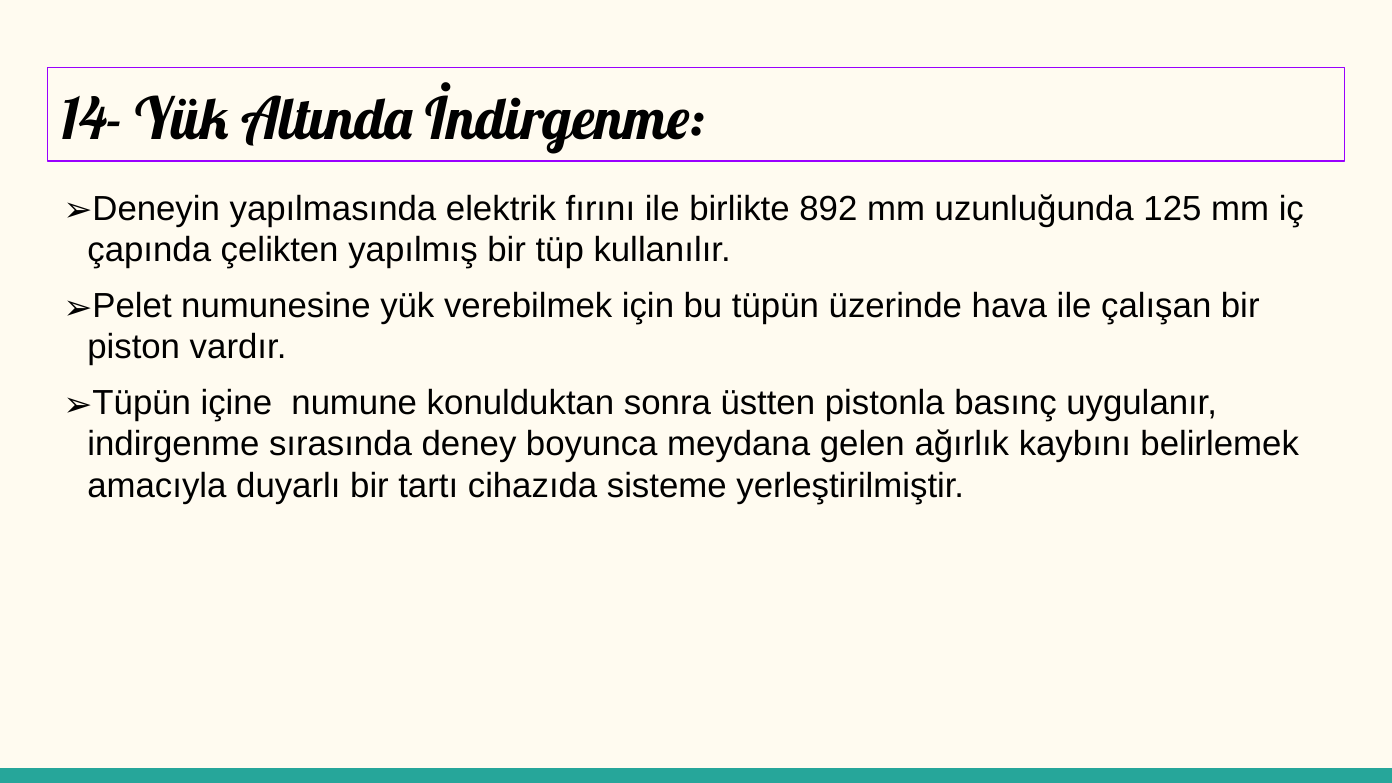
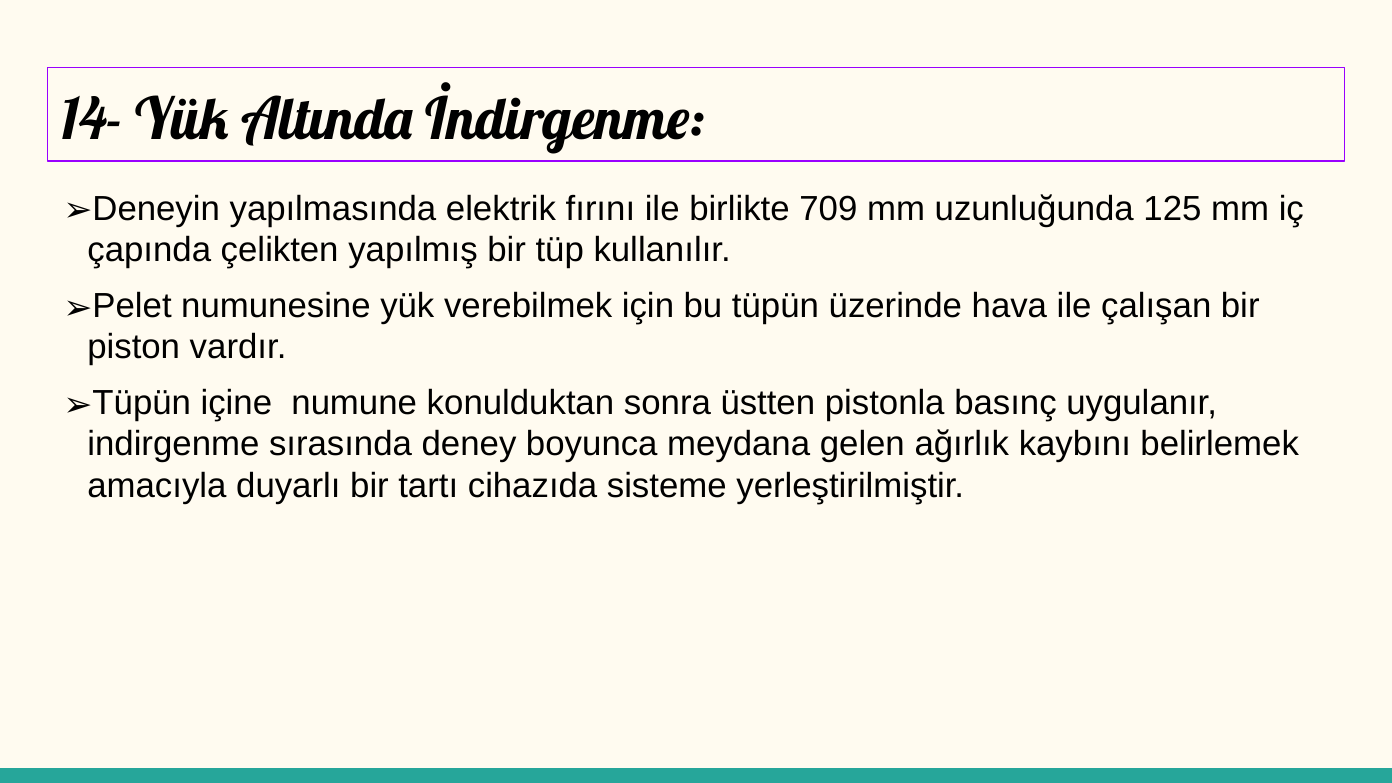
892: 892 -> 709 (828, 209)
